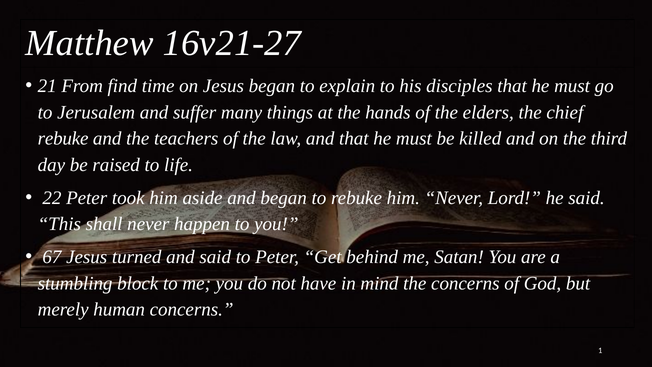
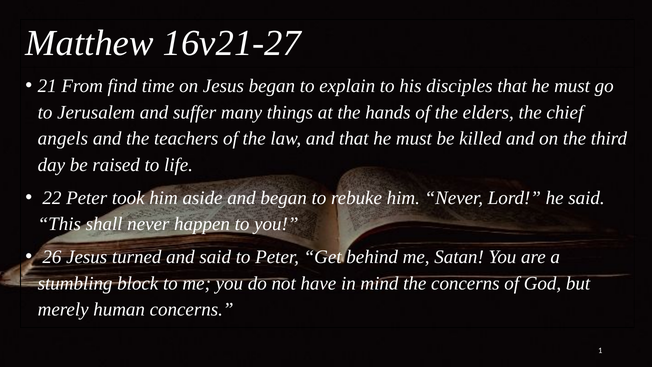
rebuke: rebuke -> angels (63, 138)
67: 67 -> 26 (52, 257)
